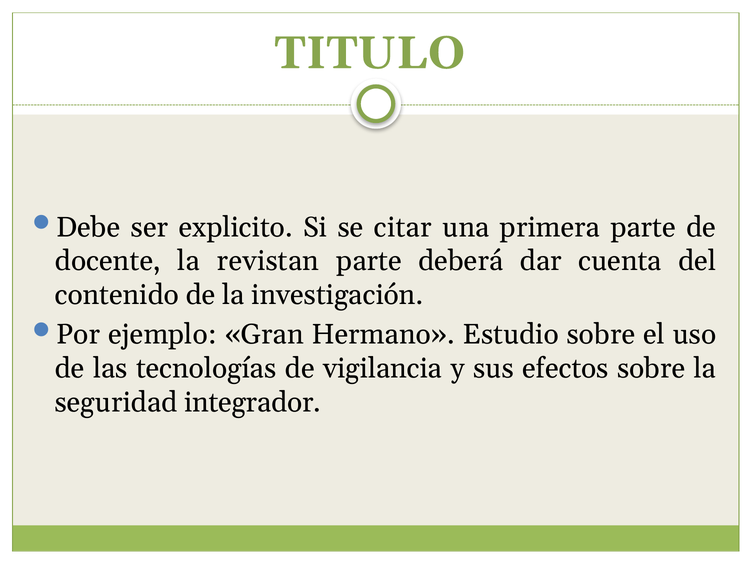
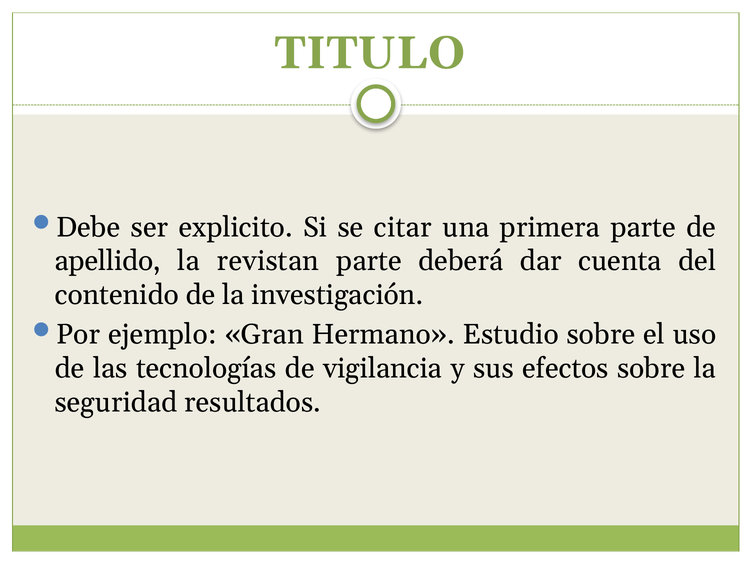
docente: docente -> apellido (108, 261)
integrador: integrador -> resultados (253, 402)
